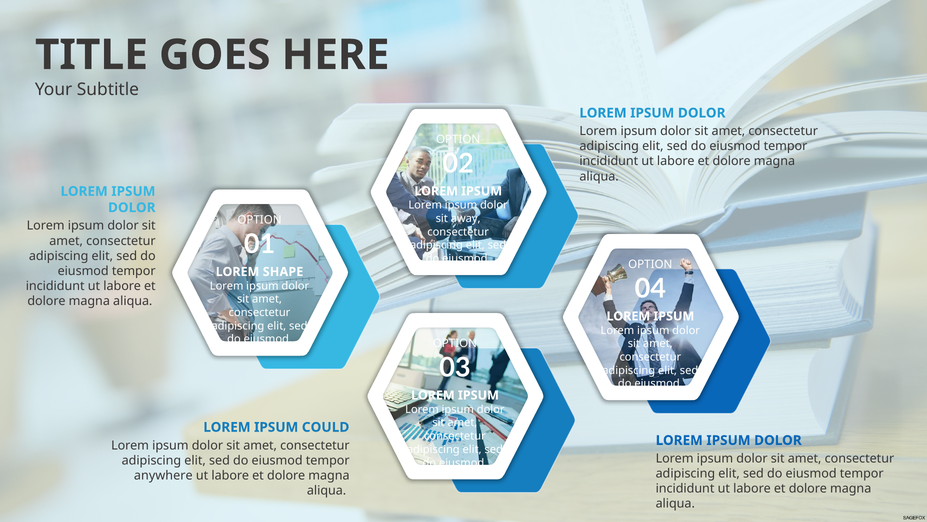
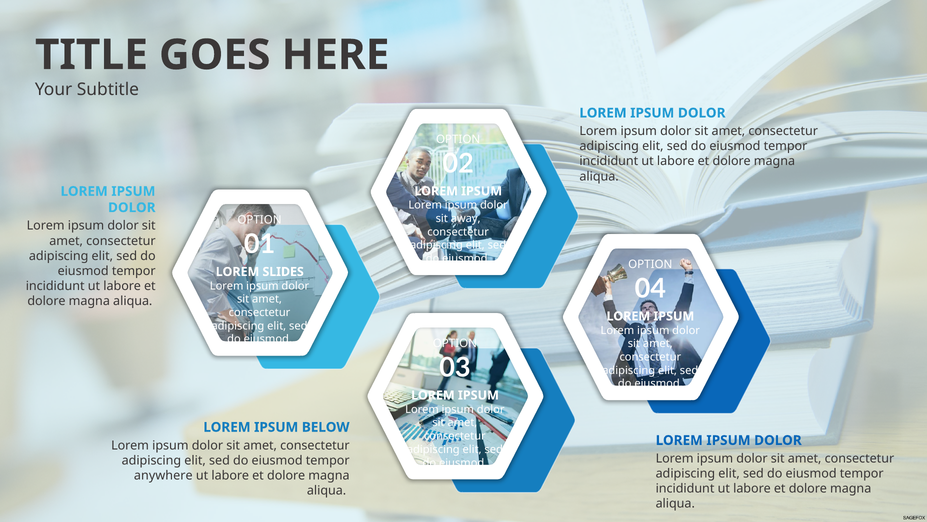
SHAPE: SHAPE -> SLIDES (283, 272)
COULD: COULD -> BELOW (326, 427)
